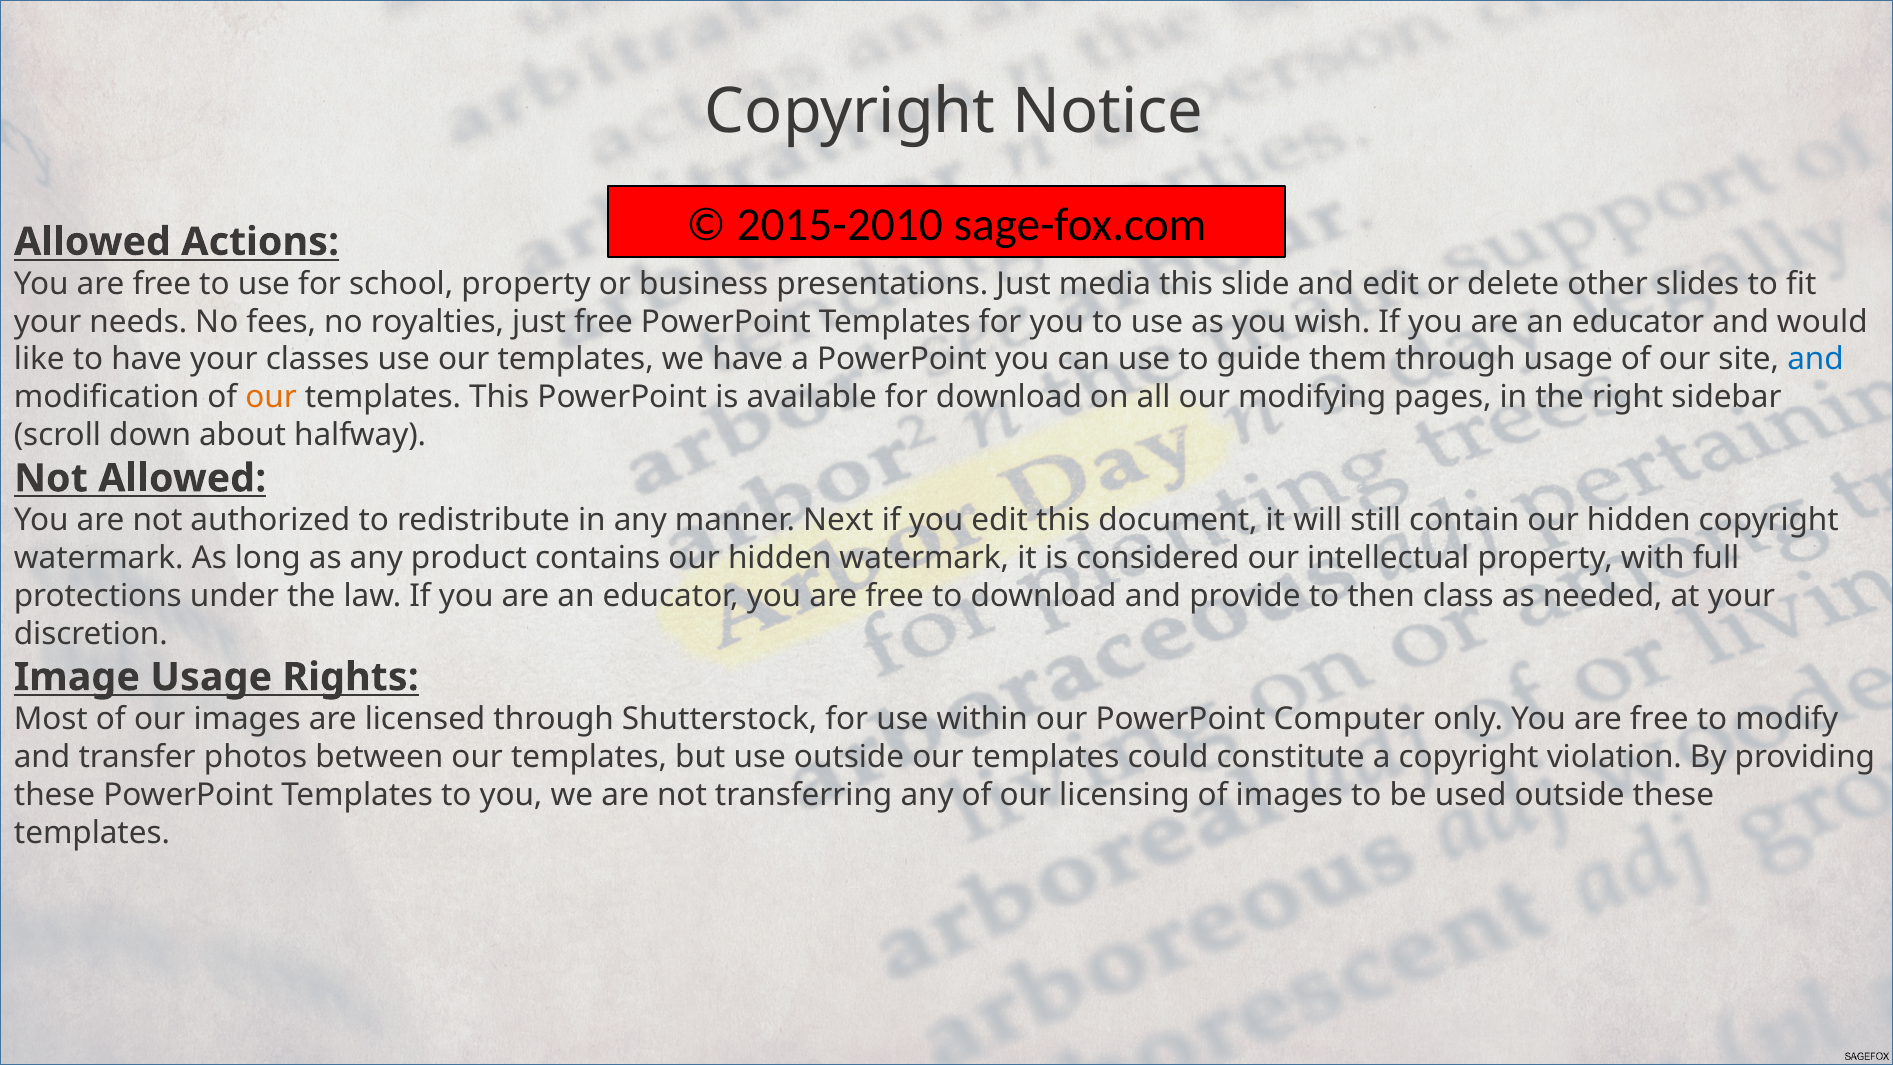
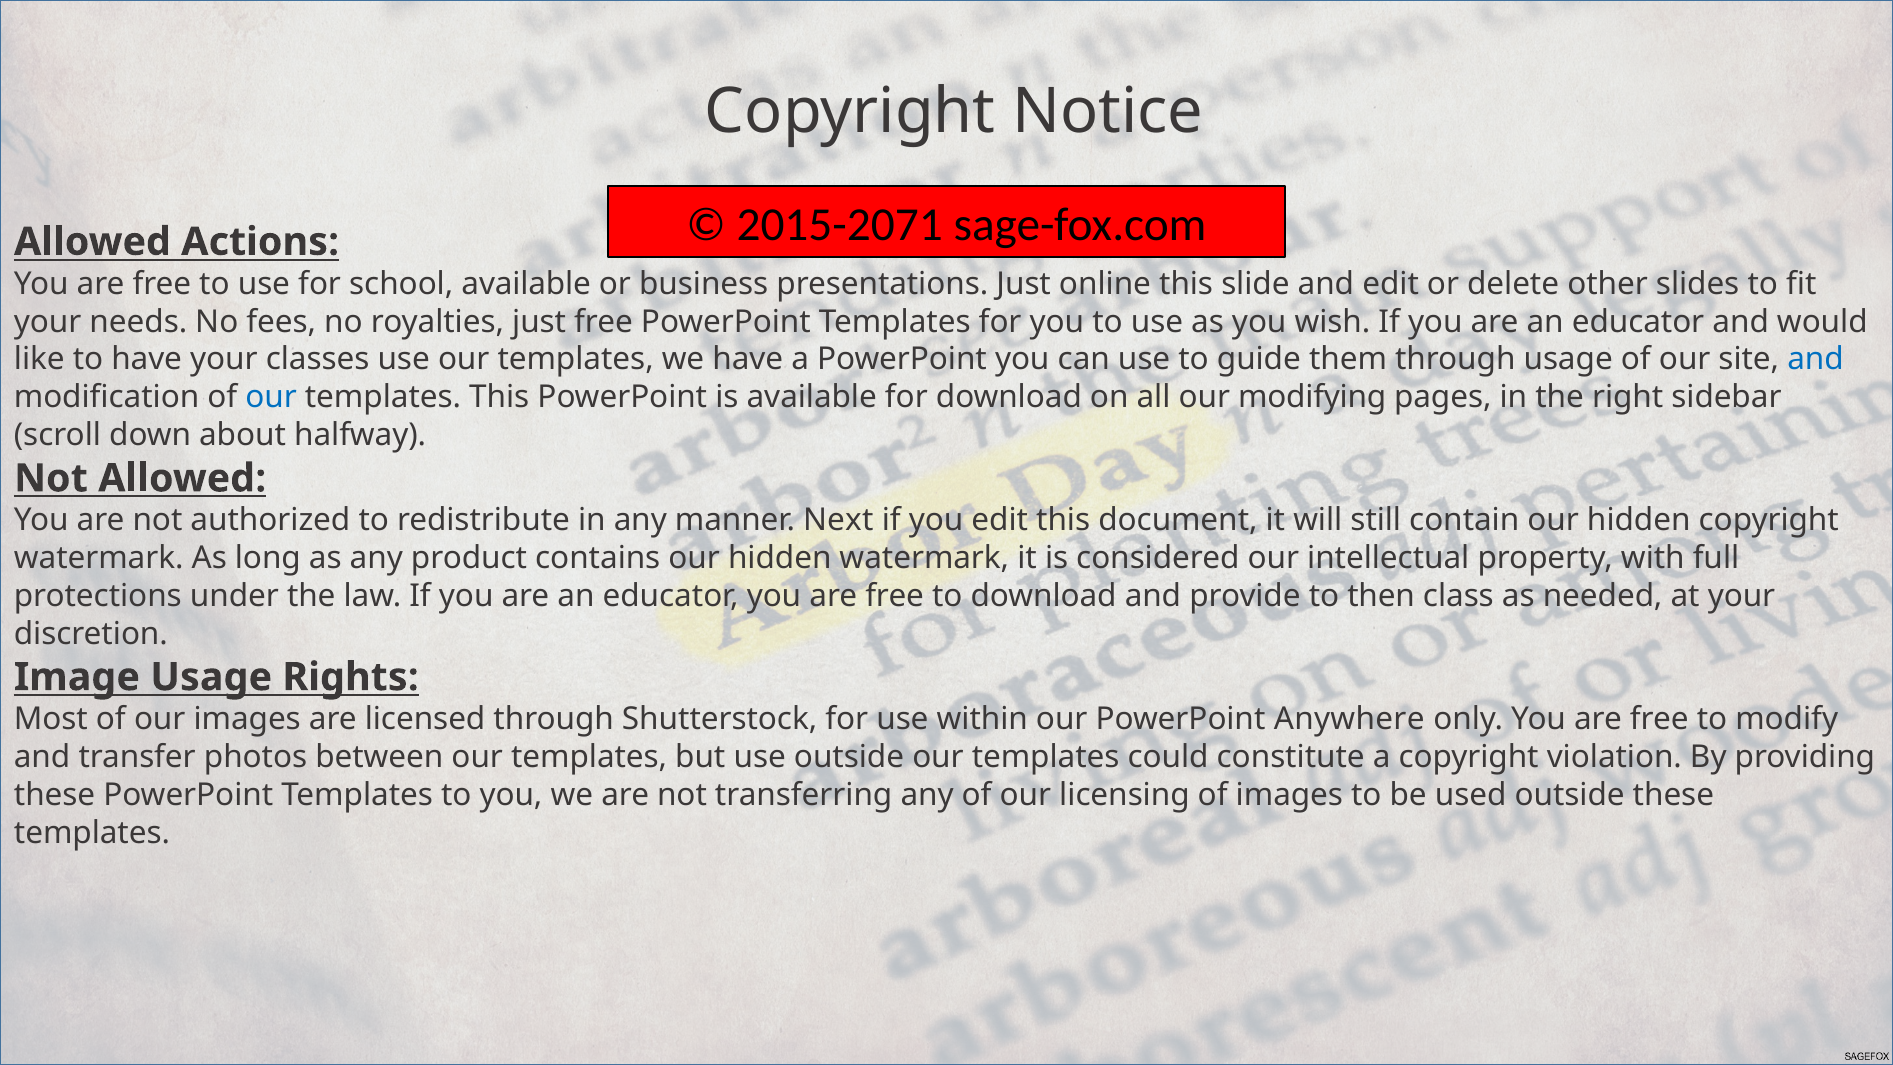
2015-2010: 2015-2010 -> 2015-2071 (840, 225)
school property: property -> available (526, 284)
media: media -> online (1105, 284)
our colour: orange -> blue (271, 397)
Computer: Computer -> Anywhere (1349, 719)
